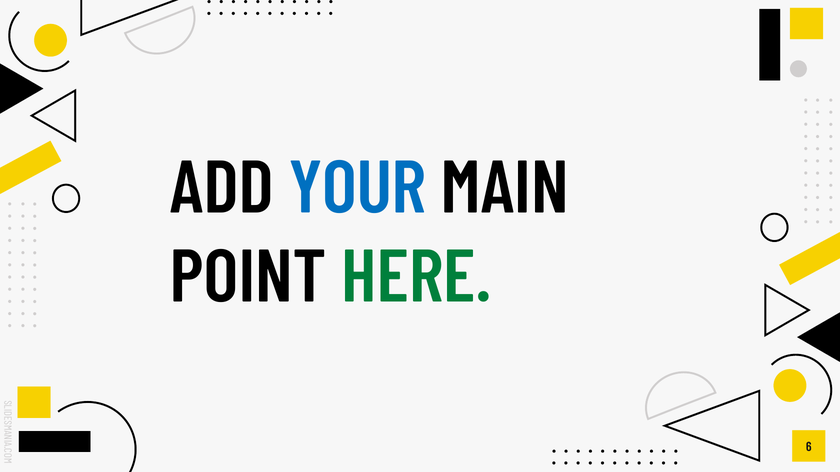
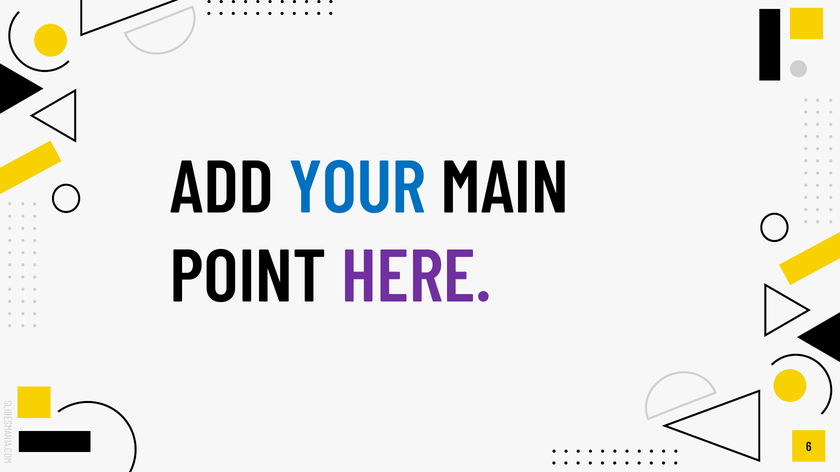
HERE colour: green -> purple (416, 277)
